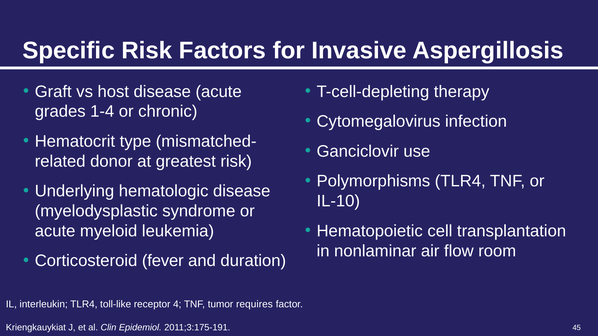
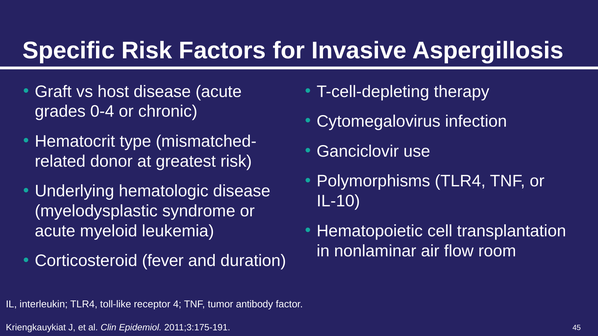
1-4: 1-4 -> 0-4 (102, 112)
requires: requires -> antibody (255, 304)
